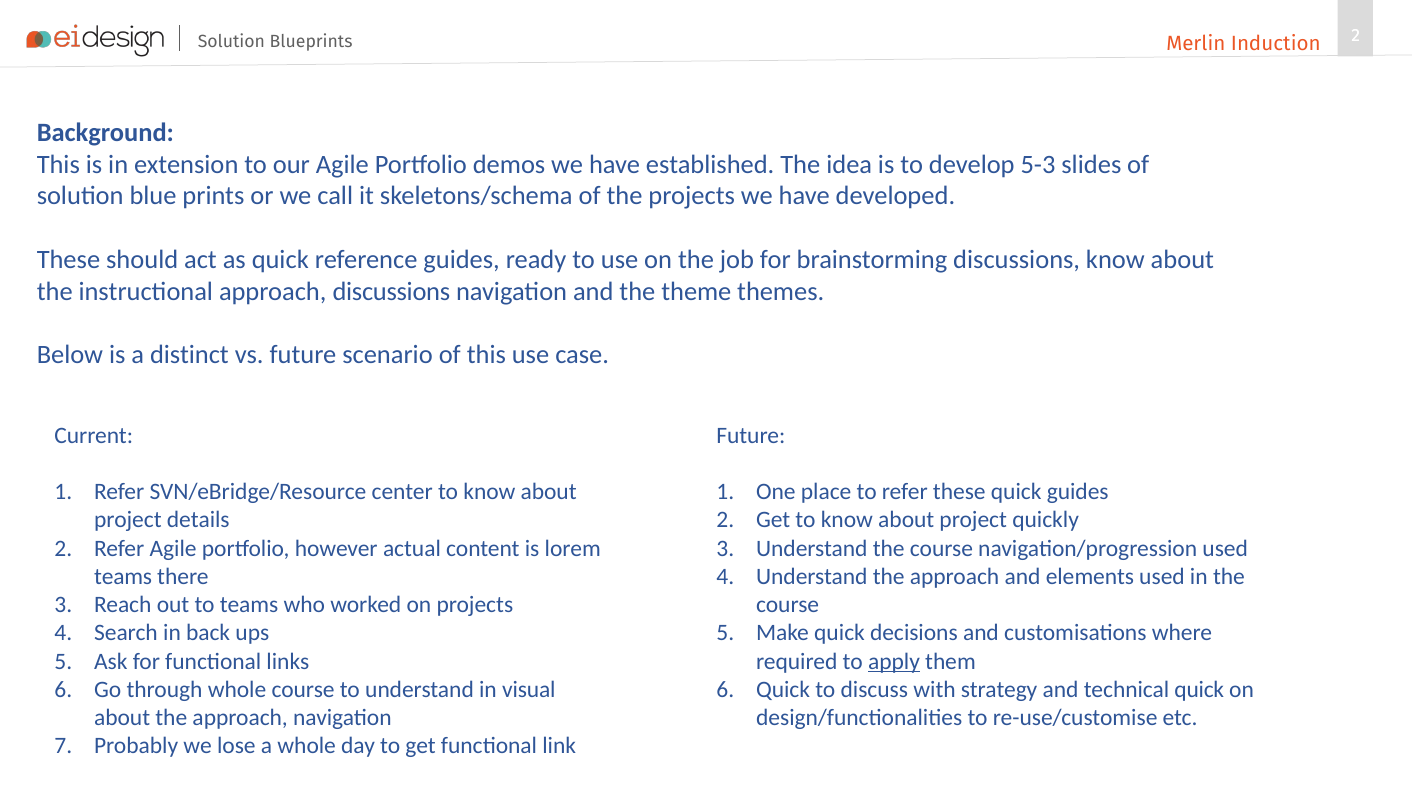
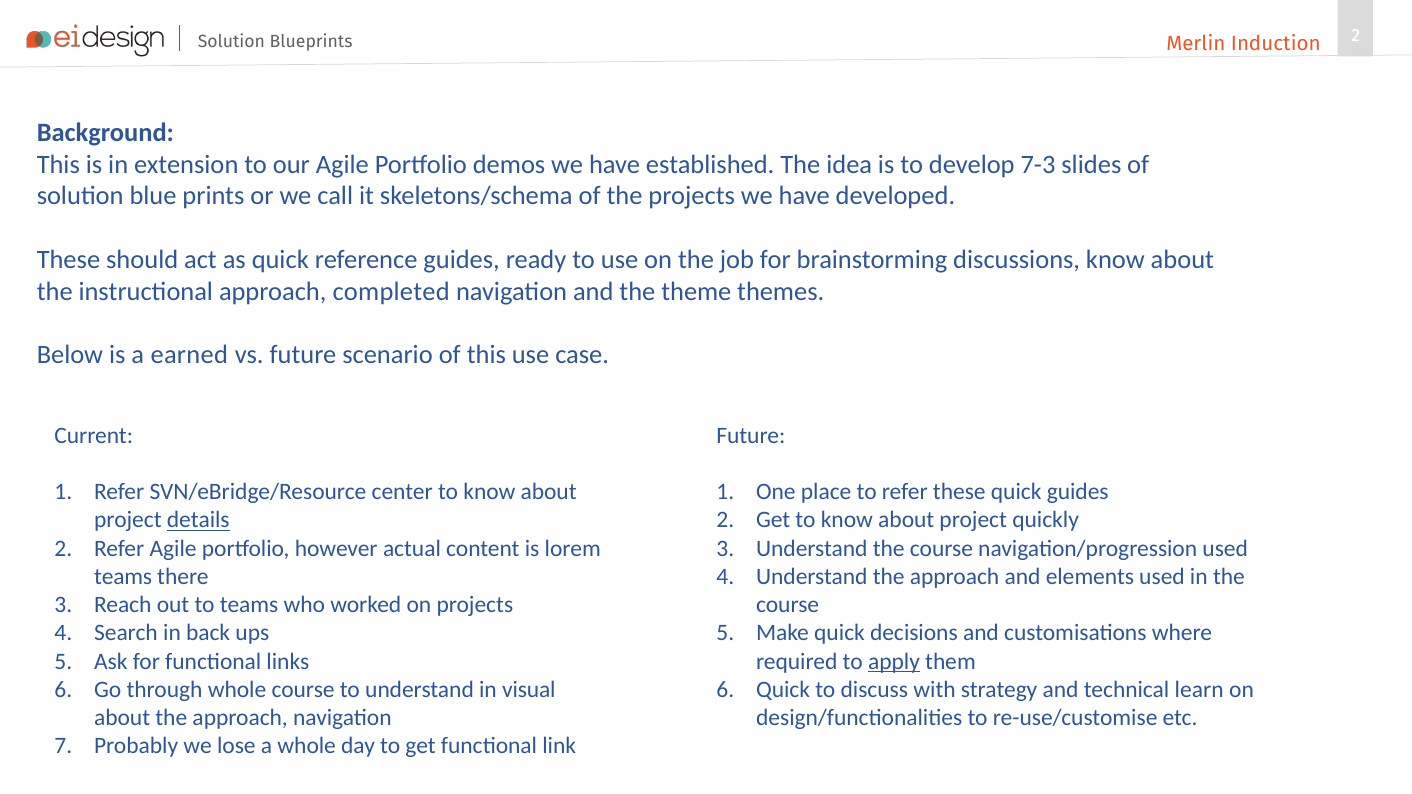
5-3: 5-3 -> 7-3 (1038, 164)
approach discussions: discussions -> completed (391, 291)
distinct: distinct -> earned (189, 355)
details underline: none -> present (198, 520)
technical quick: quick -> learn (1199, 690)
